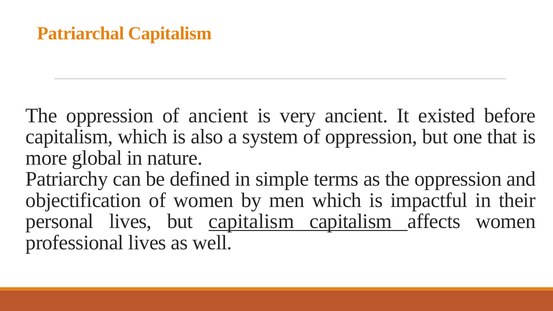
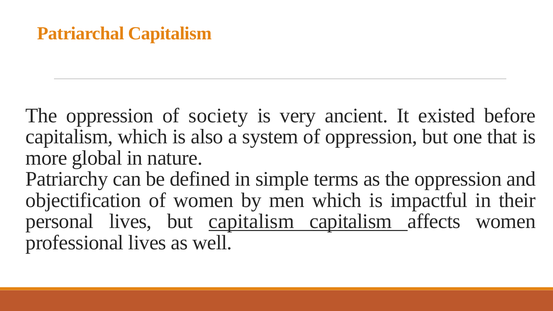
of ancient: ancient -> society (218, 116)
